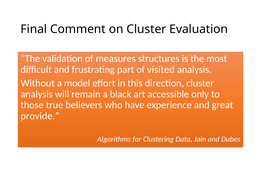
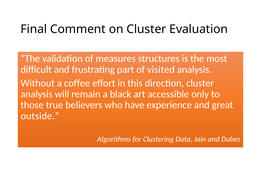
model: model -> coffee (77, 83)
provide: provide -> outside (40, 116)
